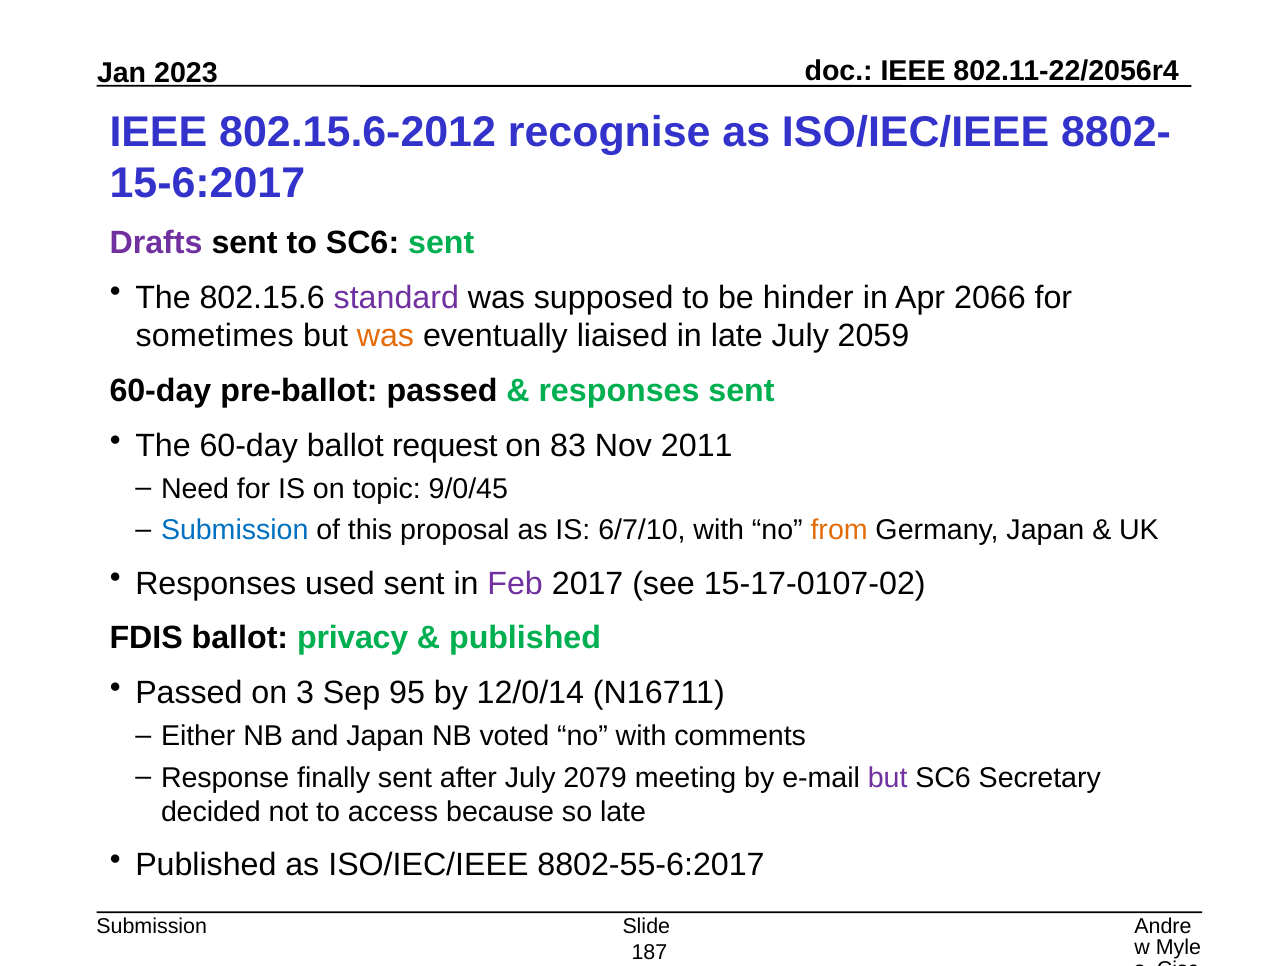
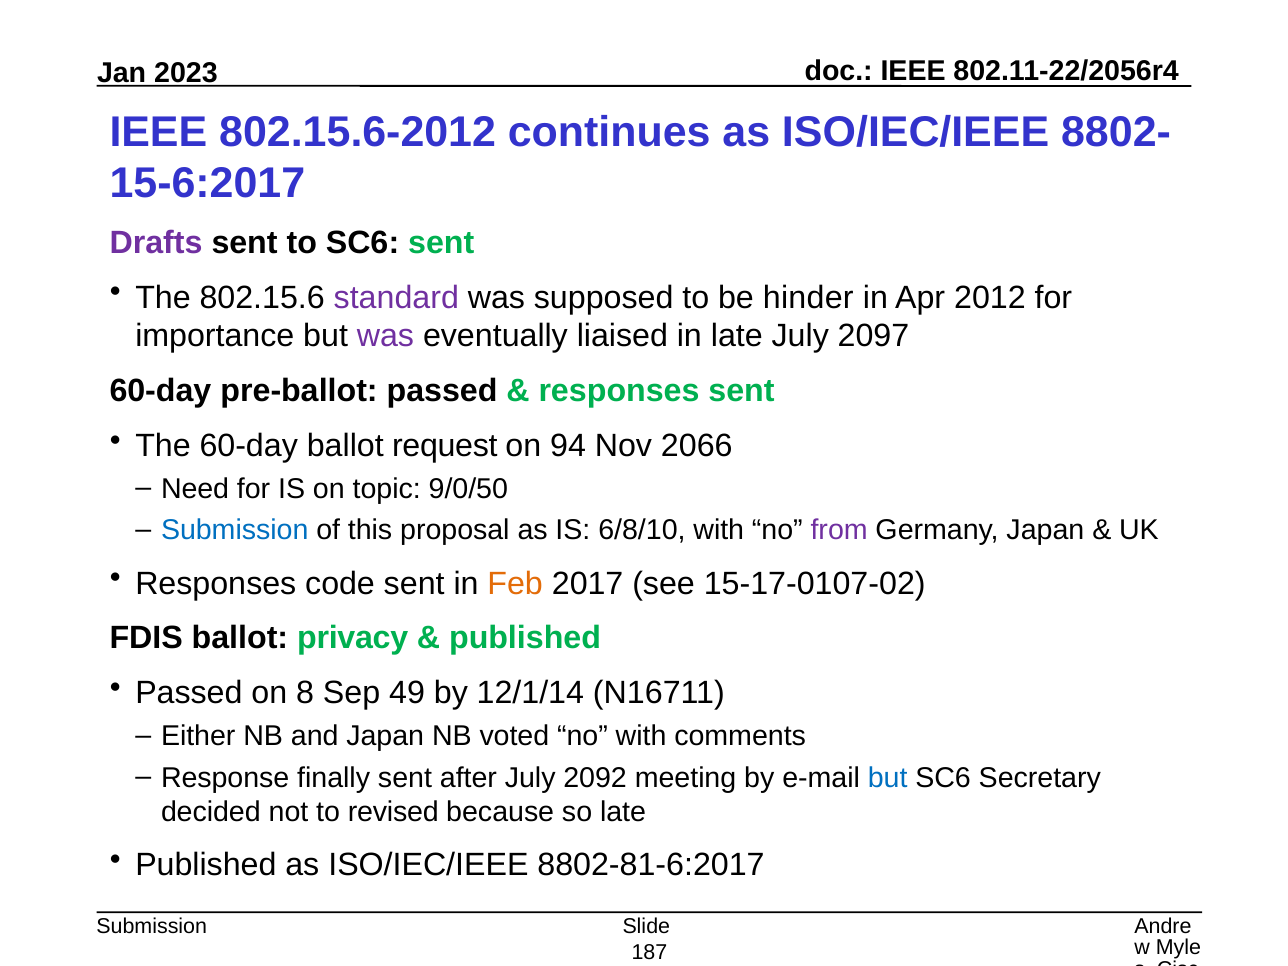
recognise: recognise -> continues (609, 132)
2066: 2066 -> 2012 (990, 297)
sometimes: sometimes -> importance (215, 336)
was colour: orange -> purple (385, 336)
2059: 2059 -> 2097 (873, 336)
83: 83 -> 94 (568, 446)
2011: 2011 -> 2066 (697, 446)
9/0/45: 9/0/45 -> 9/0/50 (468, 489)
6/7/10: 6/7/10 -> 6/8/10 (642, 531)
from colour: orange -> purple (839, 531)
used: used -> code (340, 583)
Feb colour: purple -> orange (515, 583)
3: 3 -> 8 (305, 693)
95: 95 -> 49 (407, 693)
12/0/14: 12/0/14 -> 12/1/14 (530, 693)
2079: 2079 -> 2092 (595, 778)
but colour: purple -> blue (888, 778)
access: access -> revised (393, 812)
8802-55-6:2017: 8802-55-6:2017 -> 8802-81-6:2017 (651, 865)
